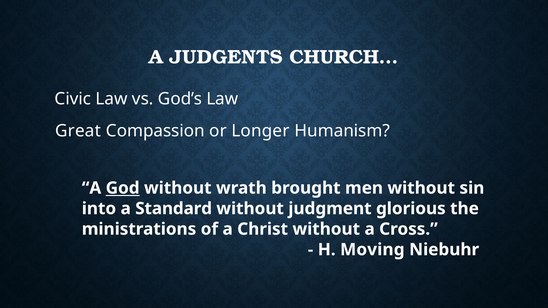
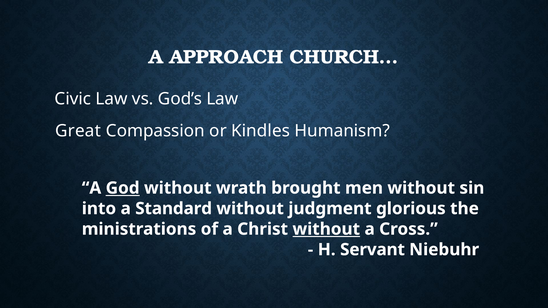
JUDGENTS: JUDGENTS -> APPROACH (226, 57)
Longer: Longer -> Kindles (261, 131)
without underline: none -> present (326, 229)
Moving: Moving -> Servant (373, 250)
